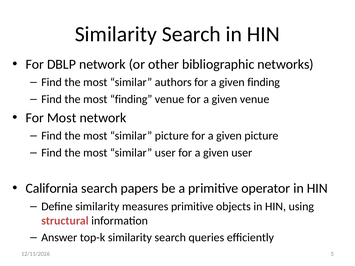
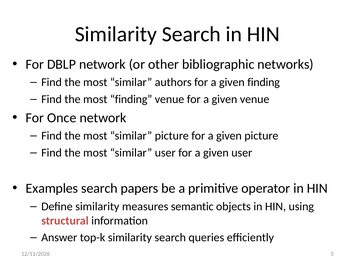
For Most: Most -> Once (62, 118)
California: California -> Examples (52, 189)
measures primitive: primitive -> semantic (192, 207)
